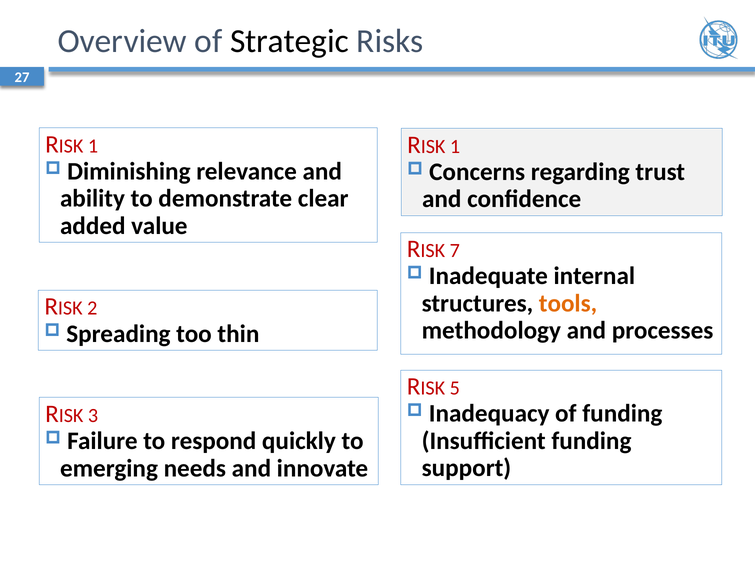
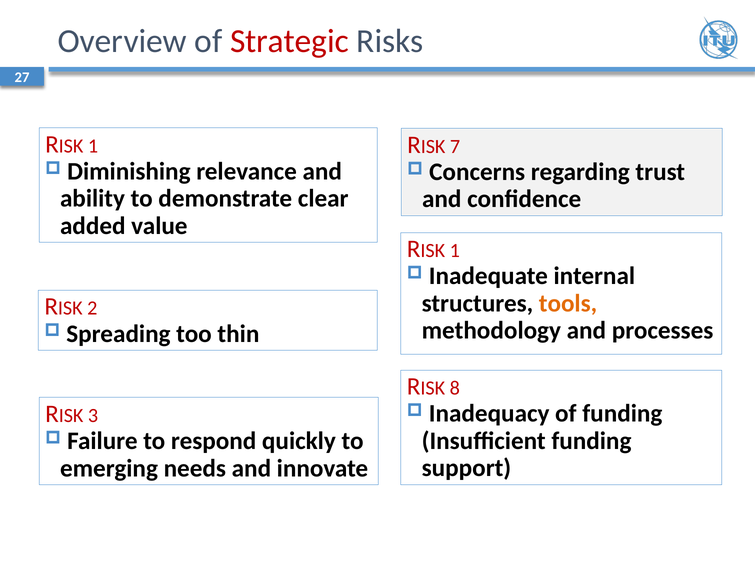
Strategic colour: black -> red (289, 41)
1: 1 -> 7 (455, 147)
7: 7 -> 1 (455, 251)
5: 5 -> 8 (455, 388)
